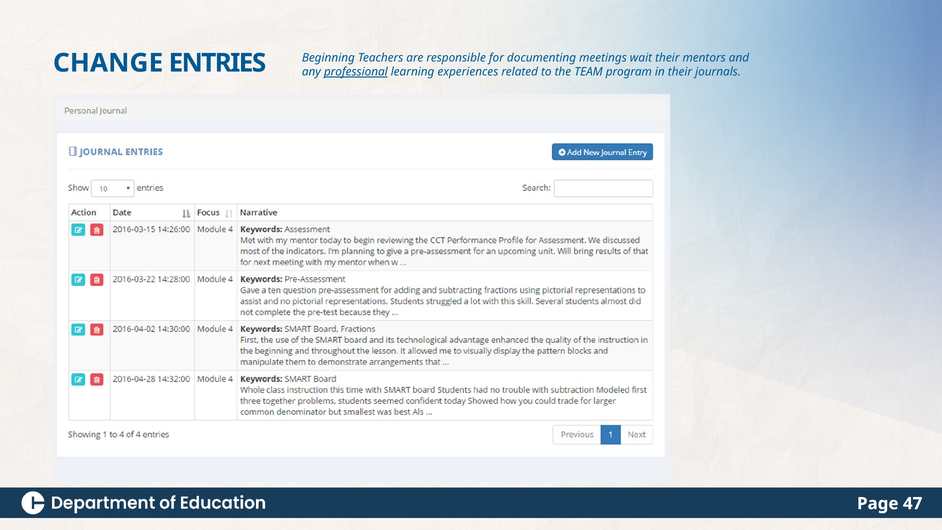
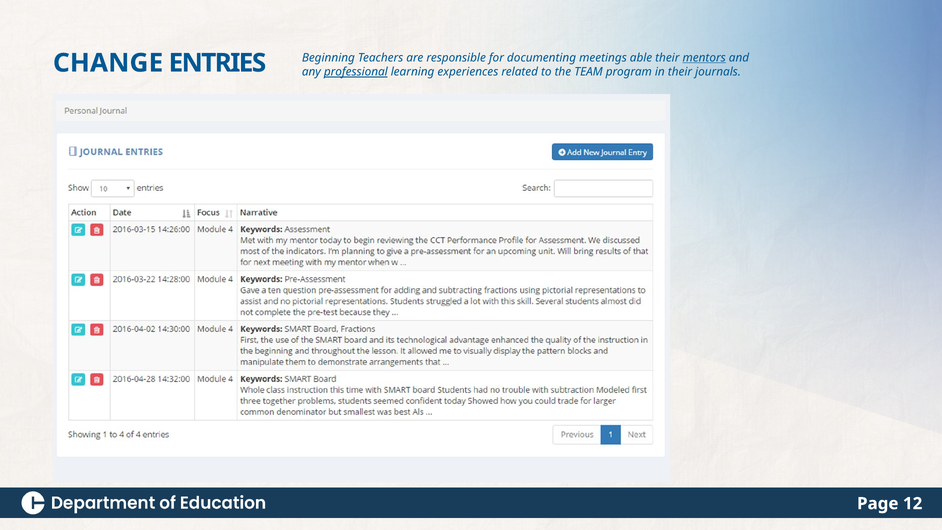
wait: wait -> able (641, 58)
mentors underline: none -> present (704, 58)
47: 47 -> 12 (913, 503)
